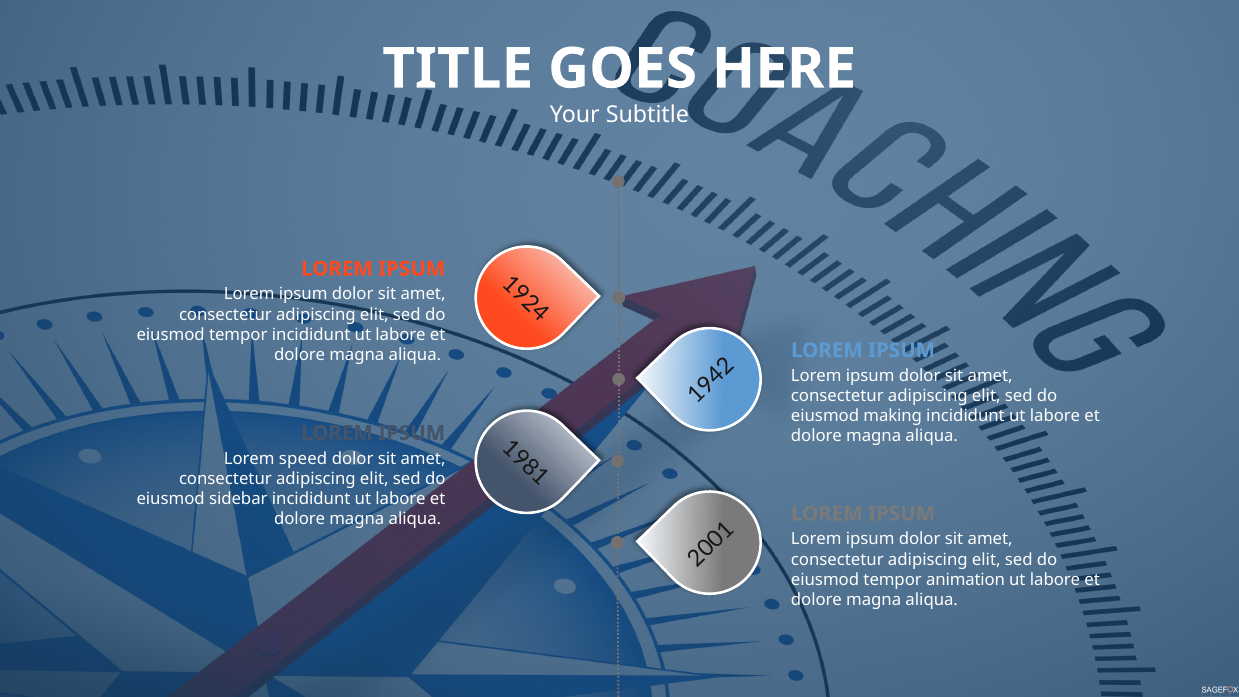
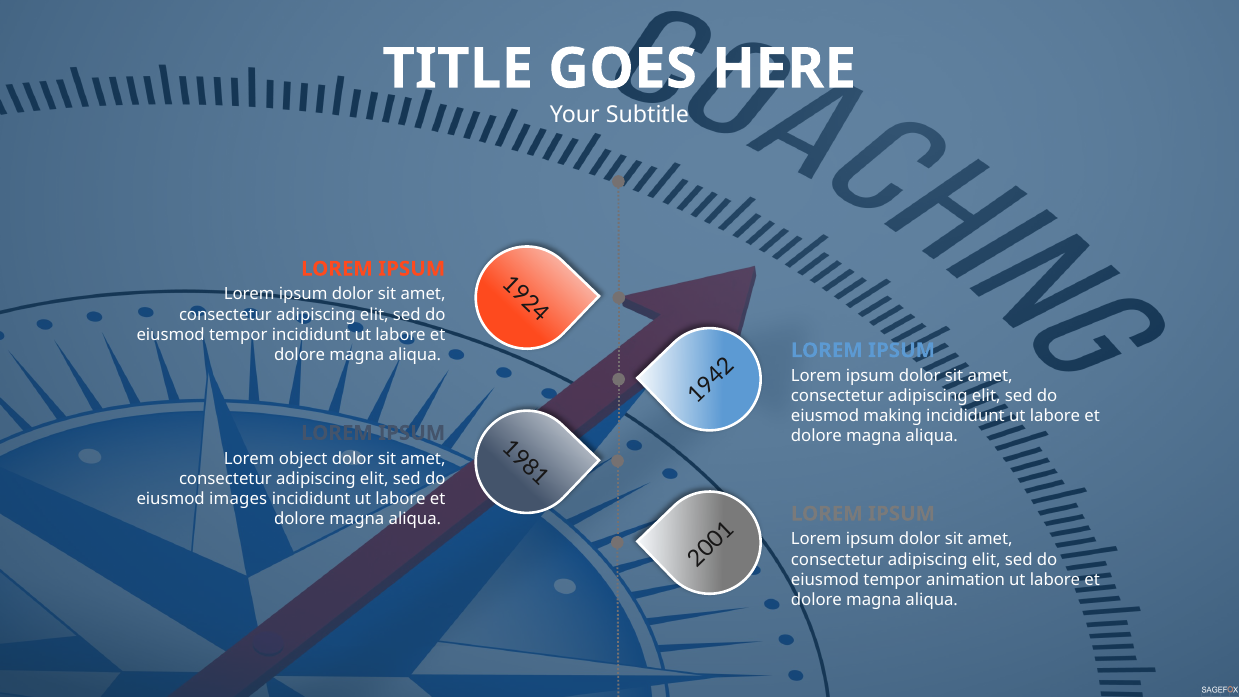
speed: speed -> object (303, 459)
sidebar: sidebar -> images (238, 499)
